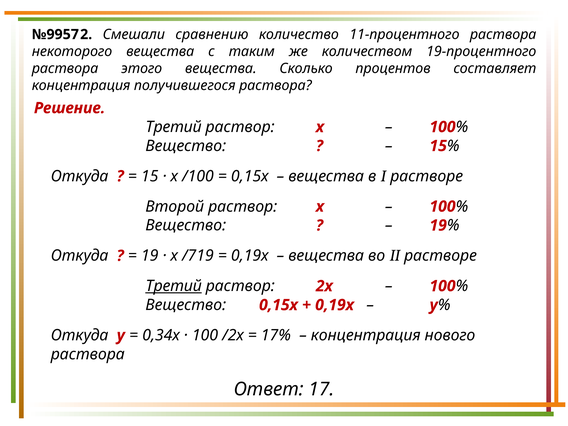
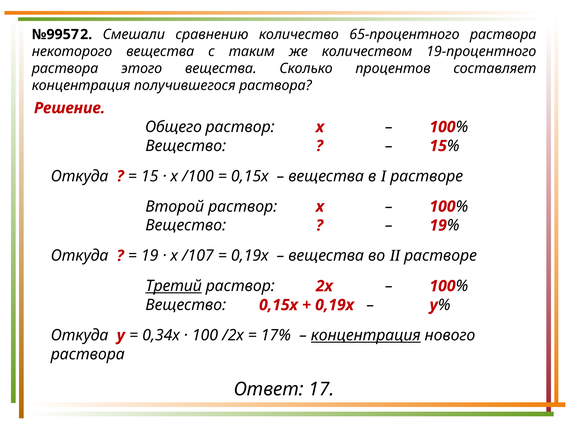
11-процентного: 11-процентного -> 65-процентного (404, 34)
Третий: Третий -> Общего (174, 127)
/719: /719 -> /107 (198, 256)
концентрация underline: none -> present (366, 335)
